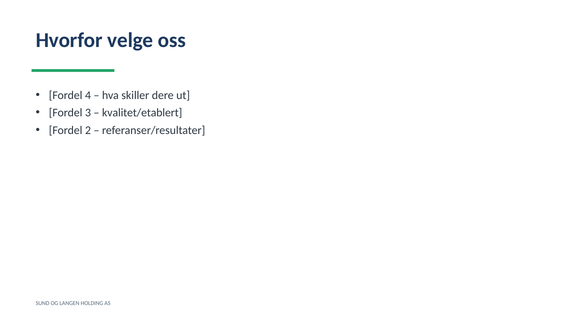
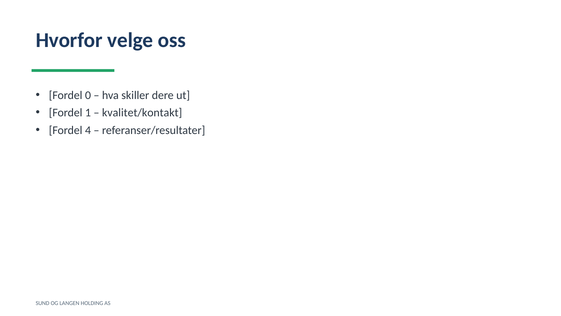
4: 4 -> 0 (88, 95)
3: 3 -> 1 (88, 113)
kvalitet/etablert: kvalitet/etablert -> kvalitet/kontakt (142, 113)
2: 2 -> 4 (88, 130)
